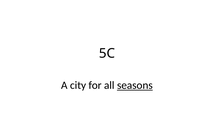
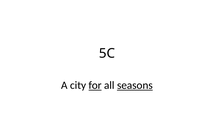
for underline: none -> present (95, 86)
